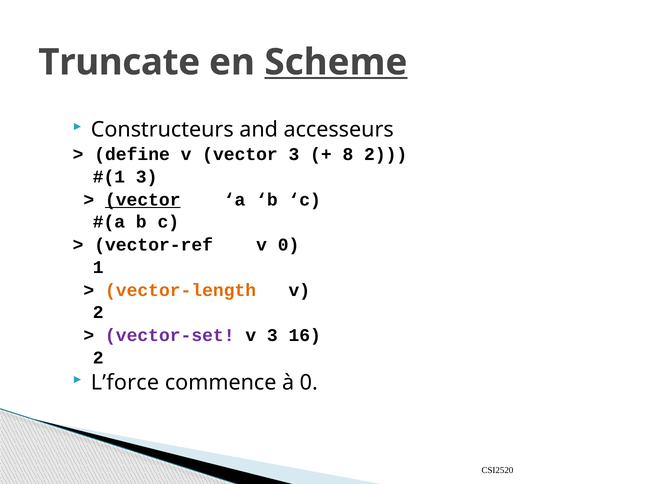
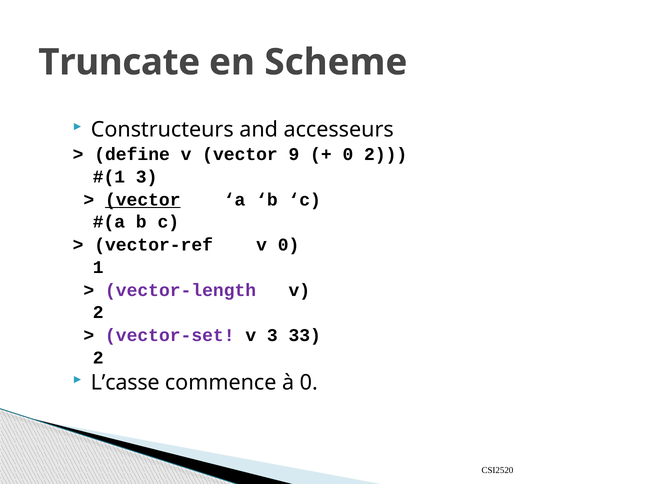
Scheme underline: present -> none (336, 62)
vector 3: 3 -> 9 (294, 155)
8: 8 -> 0 (348, 155)
vector-length colour: orange -> purple (181, 290)
16: 16 -> 33 (305, 336)
L’force: L’force -> L’casse (125, 383)
